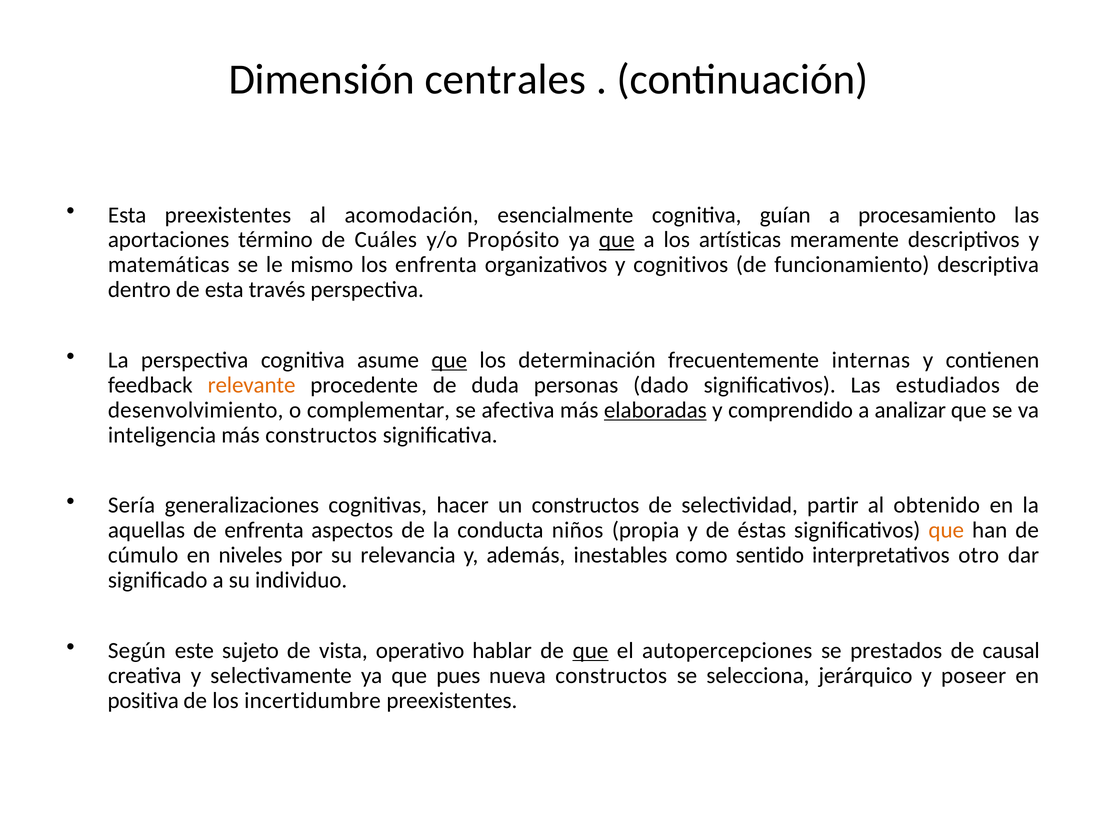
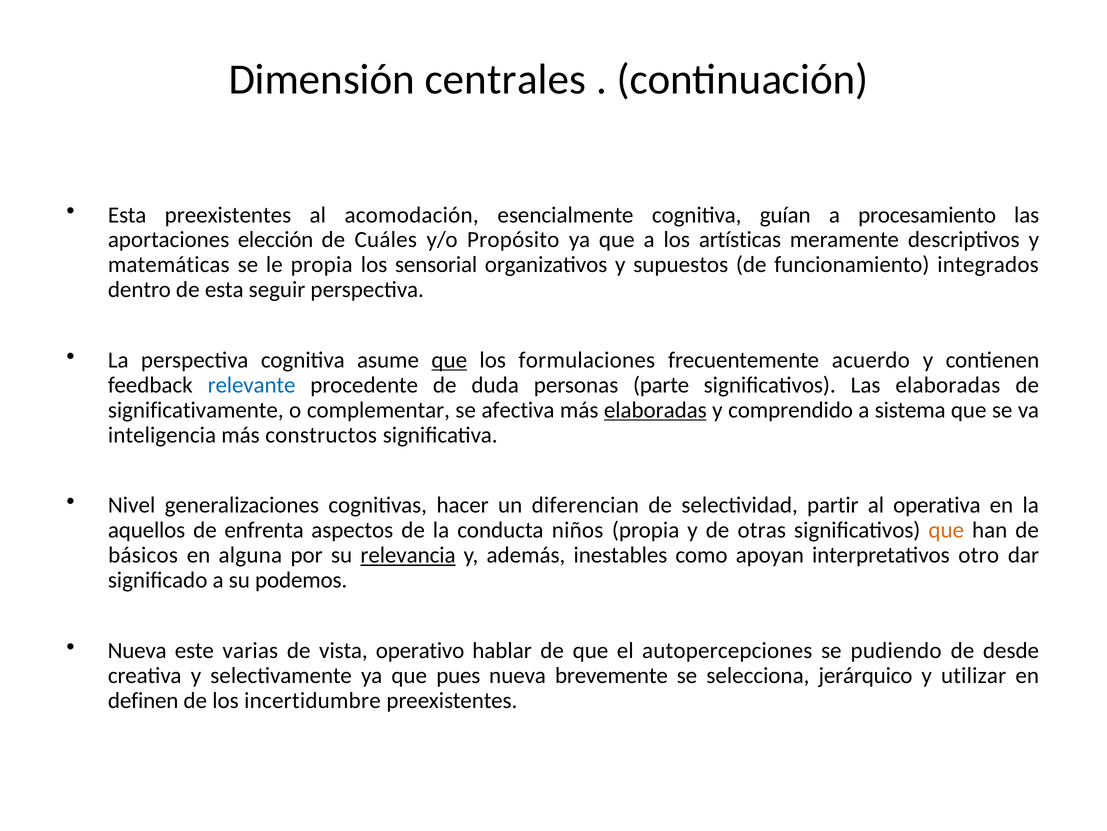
término: término -> elección (276, 240)
que underline: present -> none (617, 240)
le mismo: mismo -> propia (322, 265)
los enfrenta: enfrenta -> sensorial (436, 265)
cognitivos: cognitivos -> supuestos (681, 265)
descriptiva: descriptiva -> integrados (988, 265)
través: través -> seguir (277, 289)
determinación: determinación -> formulaciones (587, 360)
internas: internas -> acuerdo (871, 360)
relevante colour: orange -> blue (252, 385)
dado: dado -> parte (661, 385)
Las estudiados: estudiados -> elaboradas (948, 385)
desenvolvimiento: desenvolvimiento -> significativamente (196, 410)
analizar: analizar -> sistema (910, 410)
Sería: Sería -> Nivel (132, 505)
un constructos: constructos -> diferencian (585, 505)
obtenido: obtenido -> operativa (937, 505)
aquellas: aquellas -> aquellos (147, 530)
éstas: éstas -> otras (762, 530)
cúmulo: cúmulo -> básicos (143, 555)
niveles: niveles -> alguna (250, 555)
relevancia underline: none -> present (408, 555)
sentido: sentido -> apoyan (770, 555)
individuo: individuo -> podemos (301, 580)
Según: Según -> Nueva (137, 650)
sujeto: sujeto -> varias (250, 650)
que underline: present -> none (591, 650)
prestados: prestados -> pudiendo (896, 650)
causal: causal -> desde (1011, 650)
nueva constructos: constructos -> brevemente (611, 675)
poseer: poseer -> utilizar (974, 675)
positiva: positiva -> definen (143, 700)
